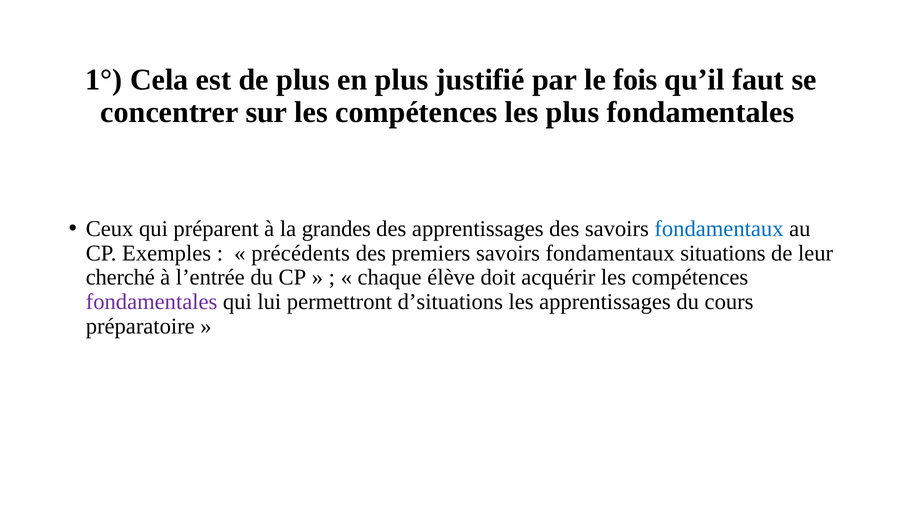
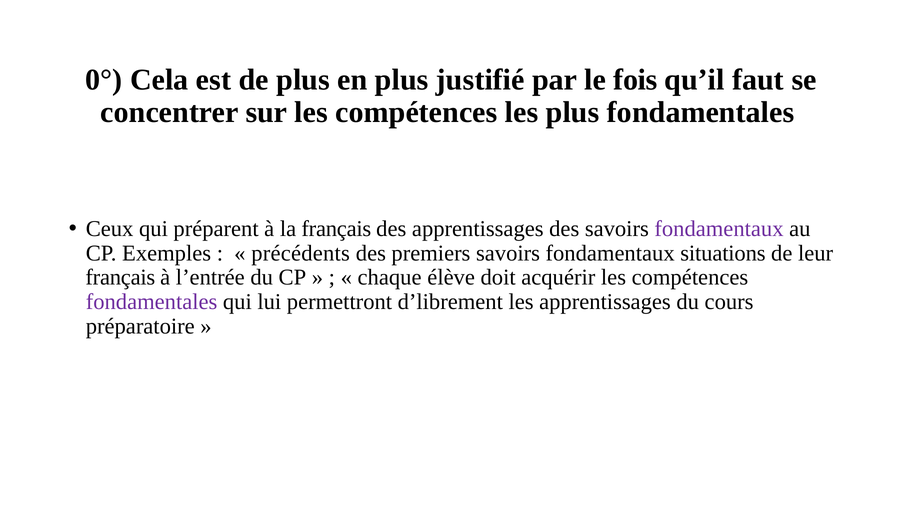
1°: 1° -> 0° (104, 80)
la grandes: grandes -> français (336, 229)
fondamentaux colour: blue -> purple (719, 229)
cherché: cherché -> français (120, 277)
d’situations: d’situations -> d’librement (450, 302)
